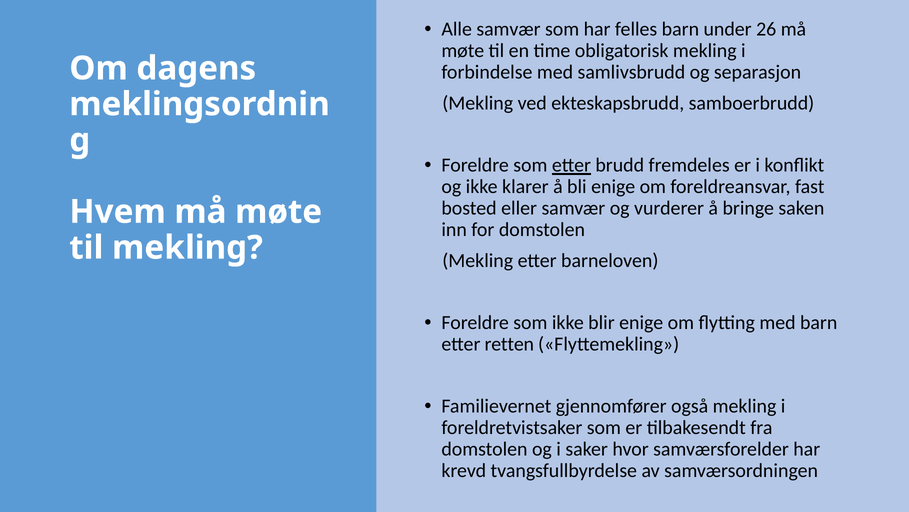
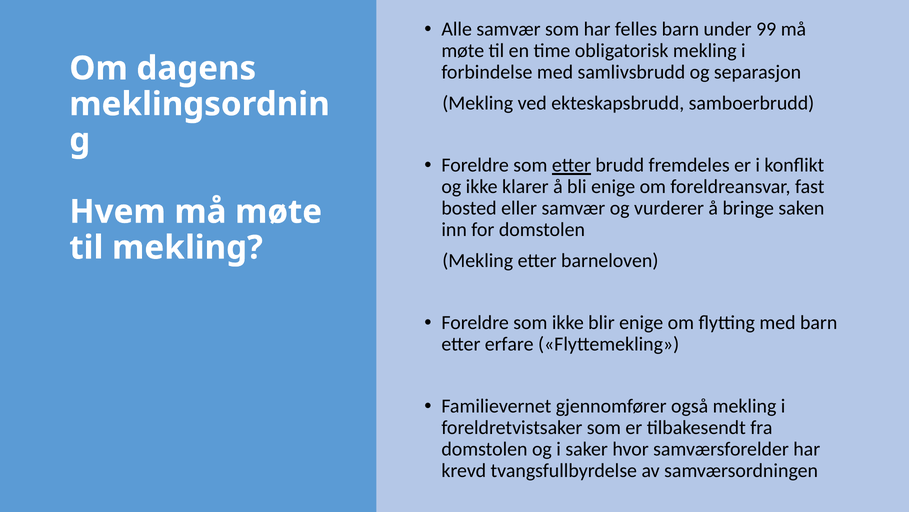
26: 26 -> 99 (766, 29)
retten: retten -> erfare (509, 344)
